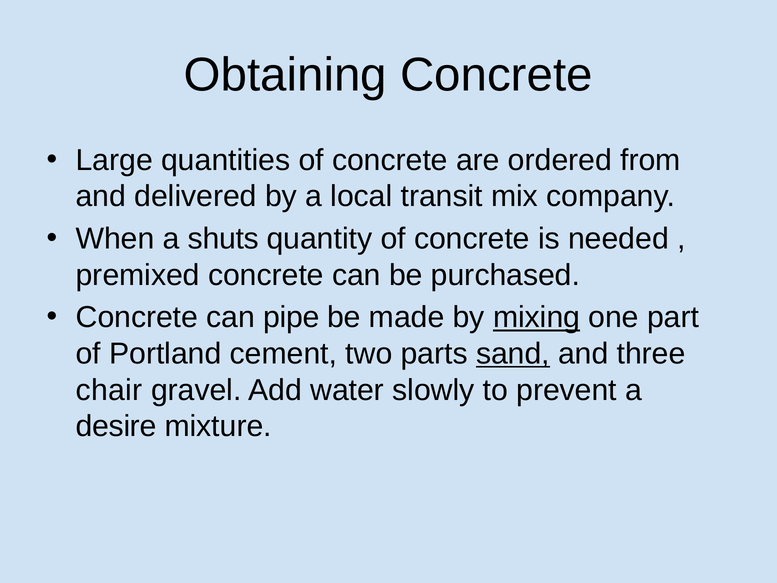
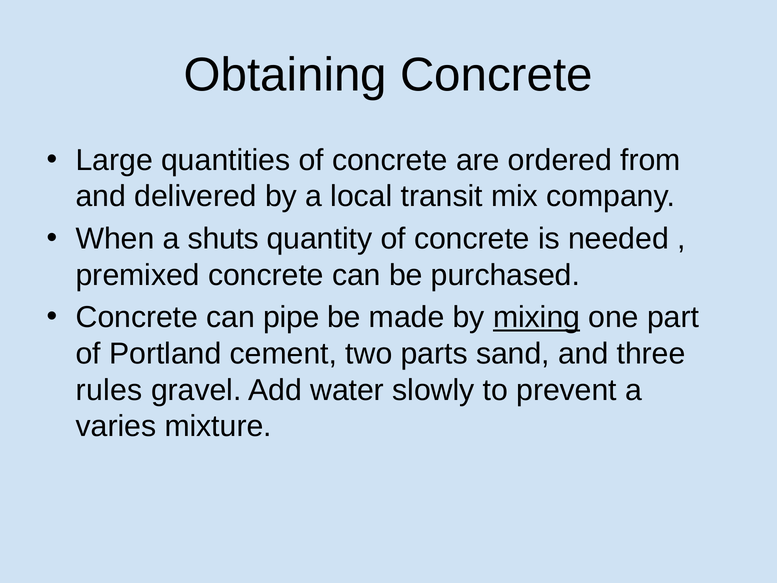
sand underline: present -> none (513, 354)
chair: chair -> rules (109, 390)
desire: desire -> varies (116, 426)
